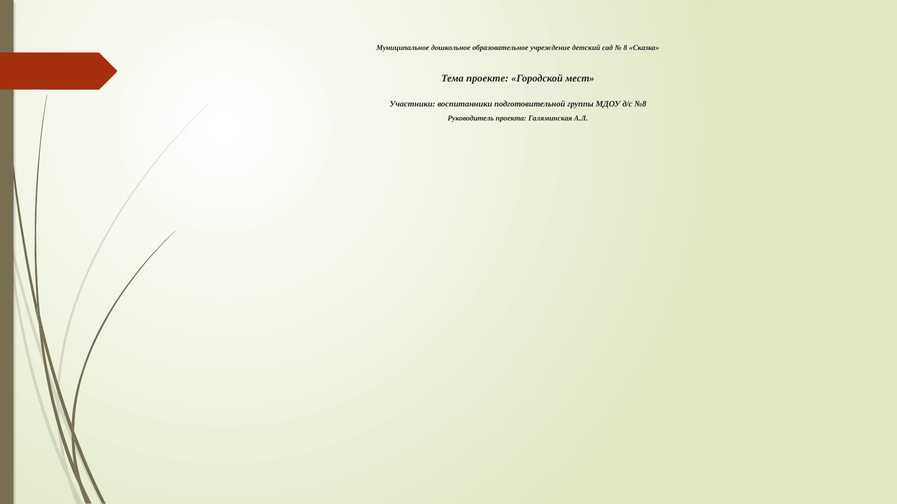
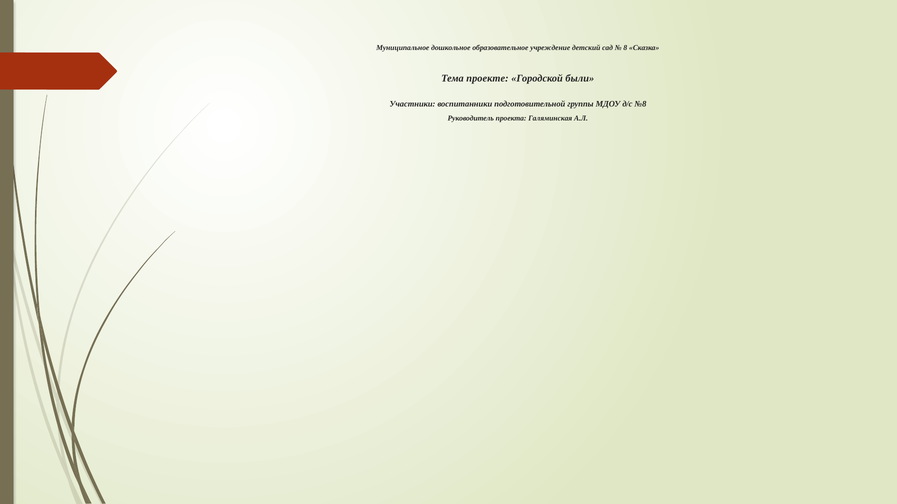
мест: мест -> были (580, 78)
